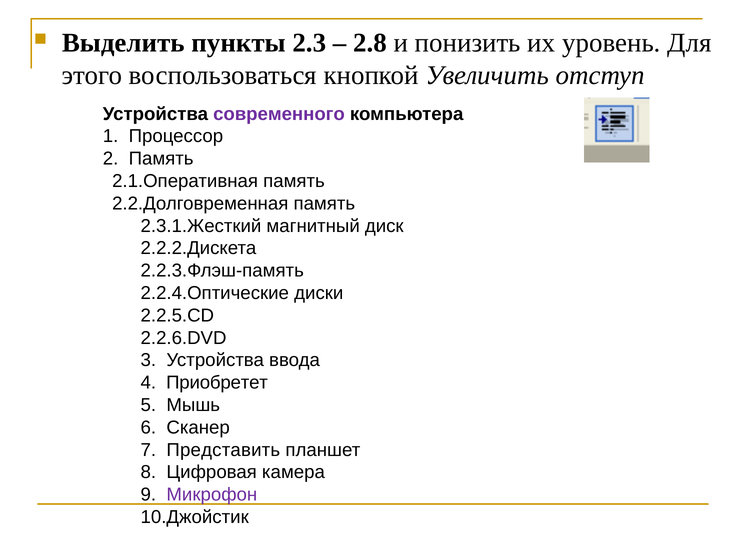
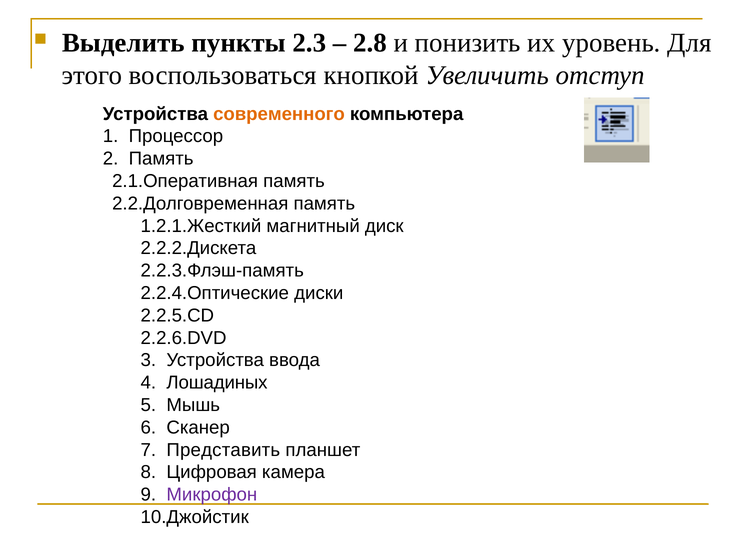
современного colour: purple -> orange (279, 114)
2.3.1.Жесткий: 2.3.1.Жесткий -> 1.2.1.Жесткий (201, 226)
Приобретет: Приобретет -> Лошадиных (217, 382)
